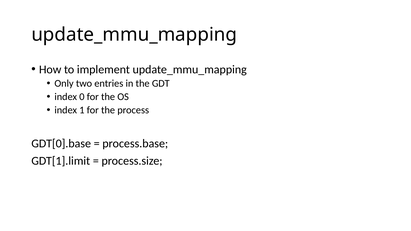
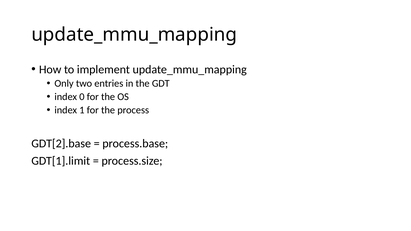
GDT[0].base: GDT[0].base -> GDT[2].base (61, 144)
